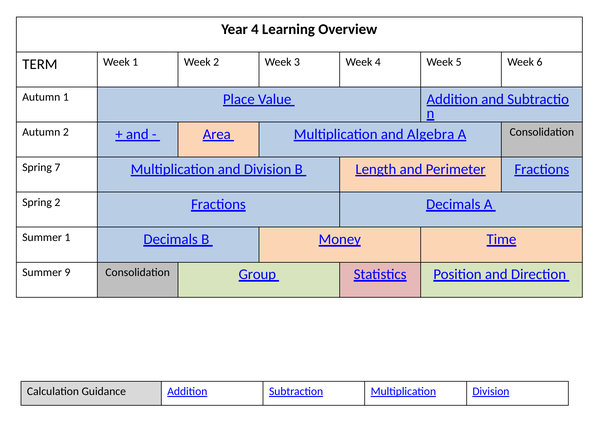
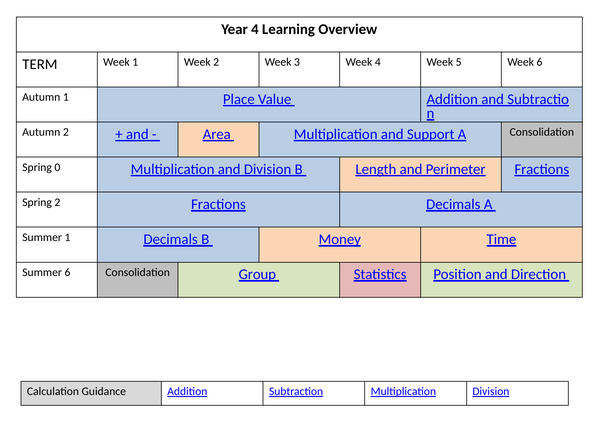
Algebra: Algebra -> Support (431, 134)
7: 7 -> 0 (57, 167)
Summer 9: 9 -> 6 (67, 273)
